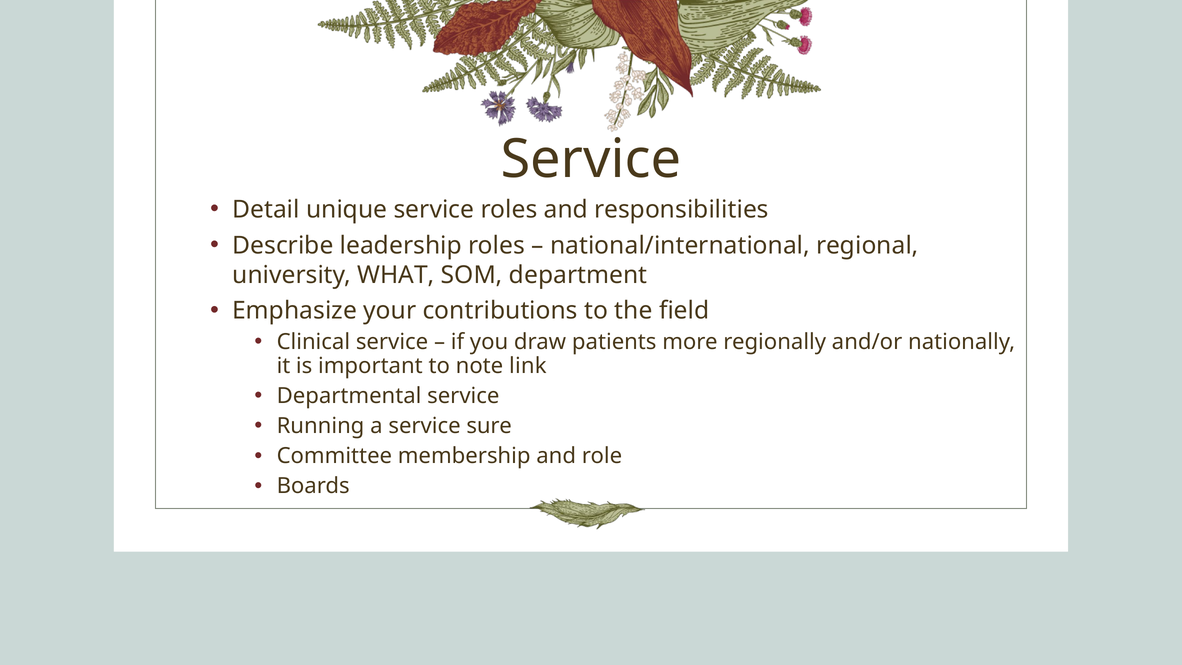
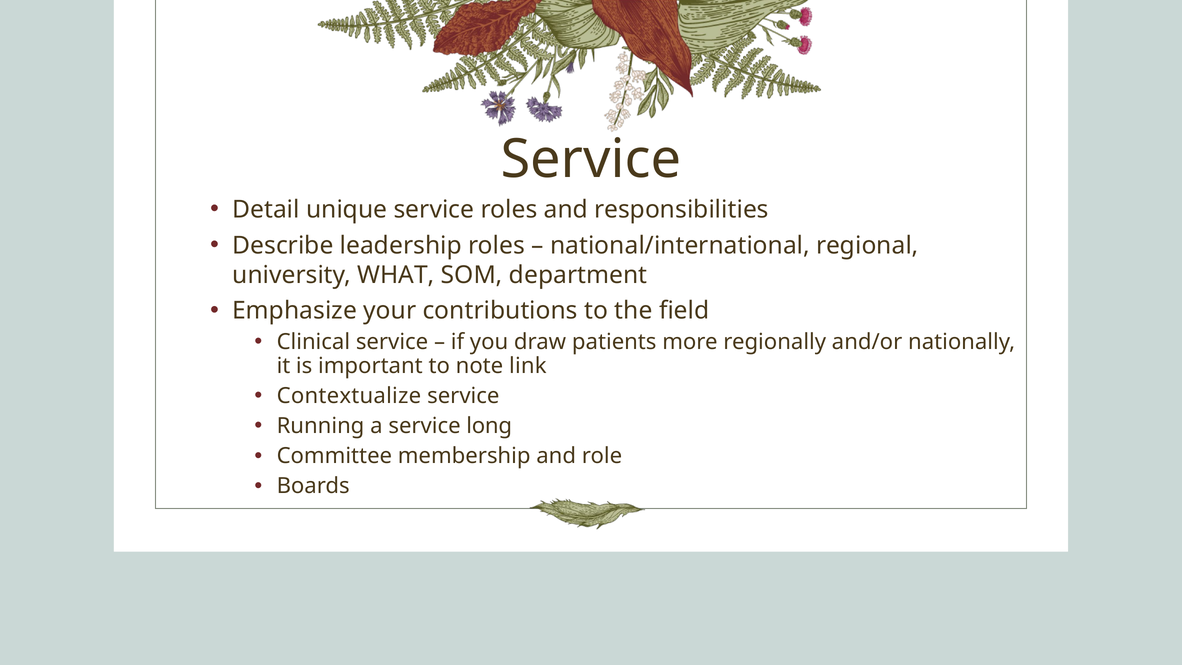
Departmental: Departmental -> Contextualize (349, 396)
sure: sure -> long (489, 426)
